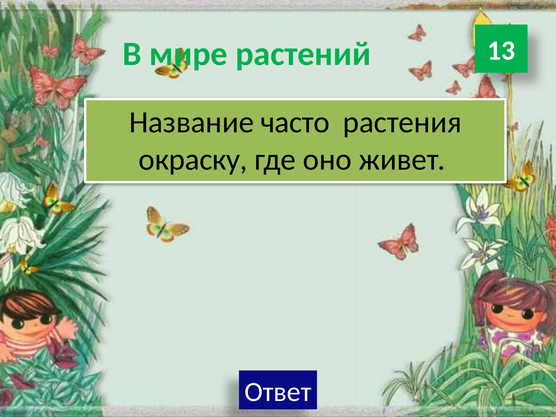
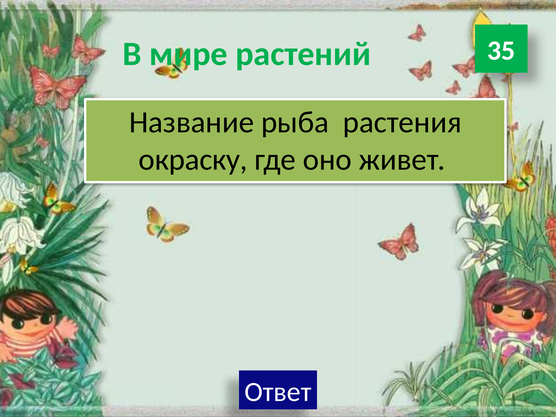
13: 13 -> 35 (501, 51)
часто: часто -> рыба (295, 122)
